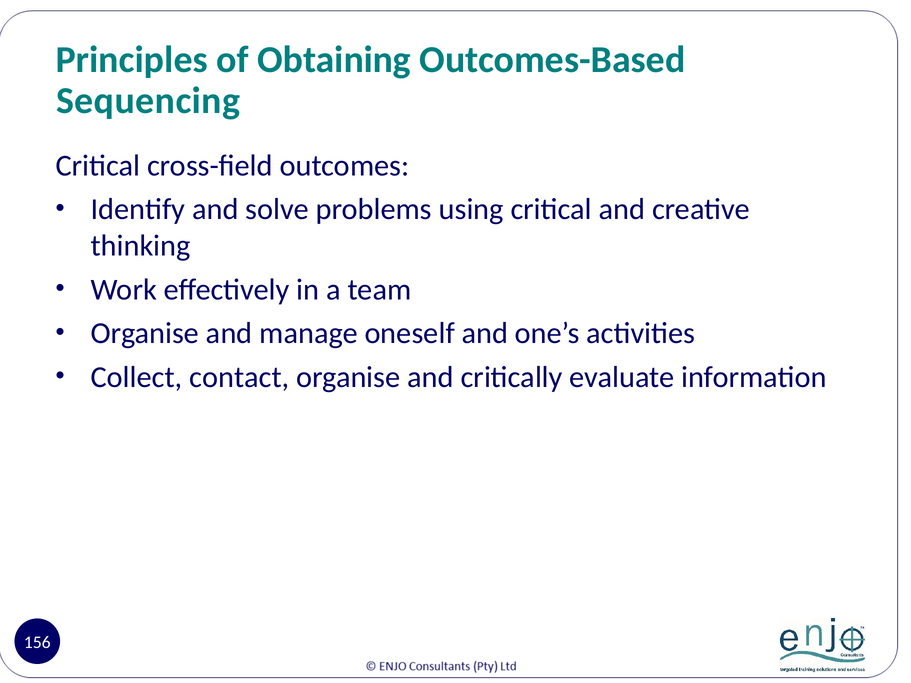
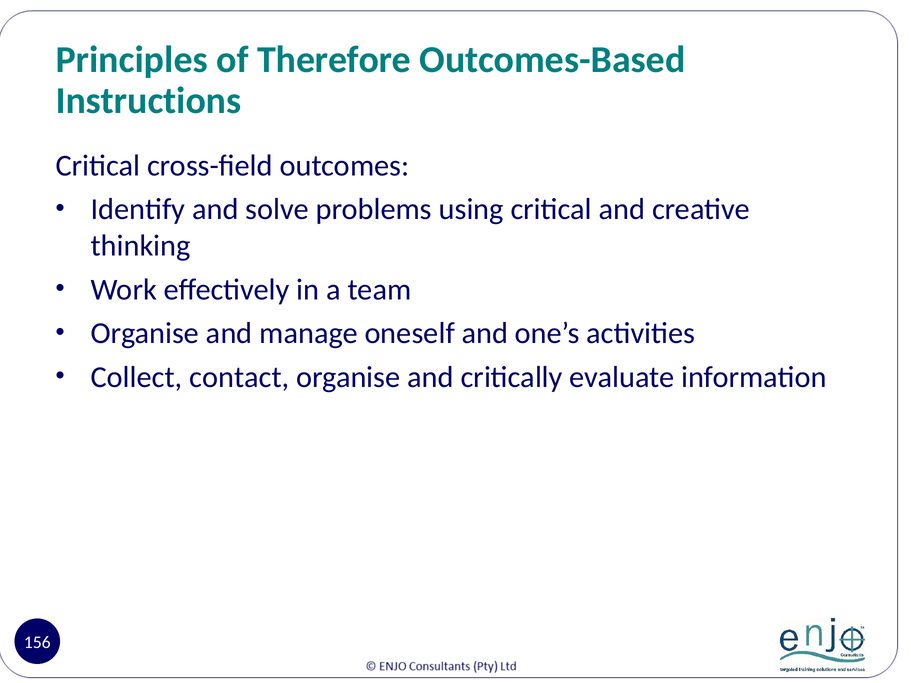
Obtaining: Obtaining -> Therefore (334, 60)
Sequencing: Sequencing -> Instructions (148, 101)
